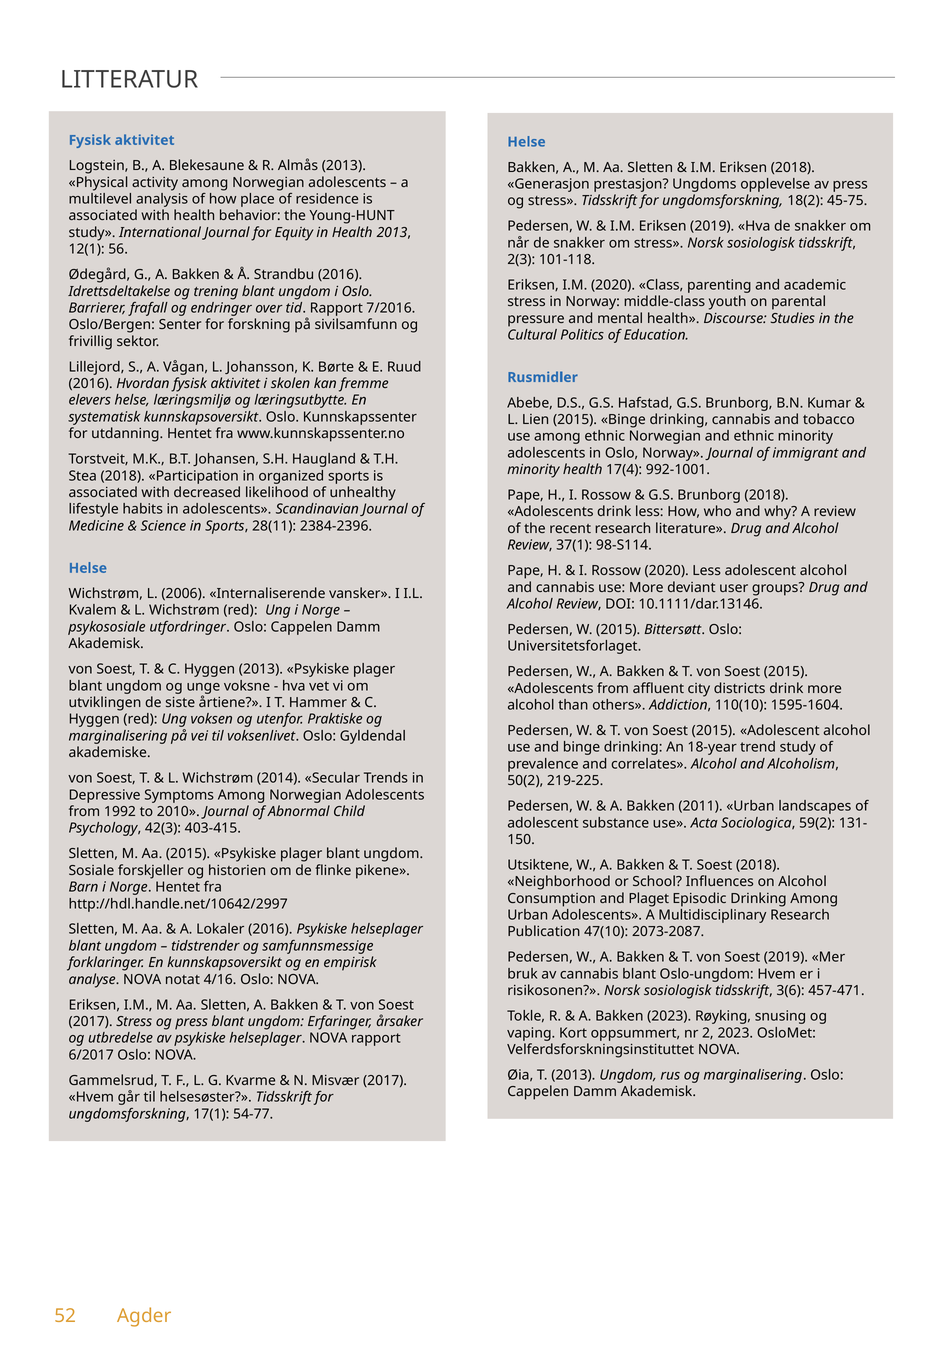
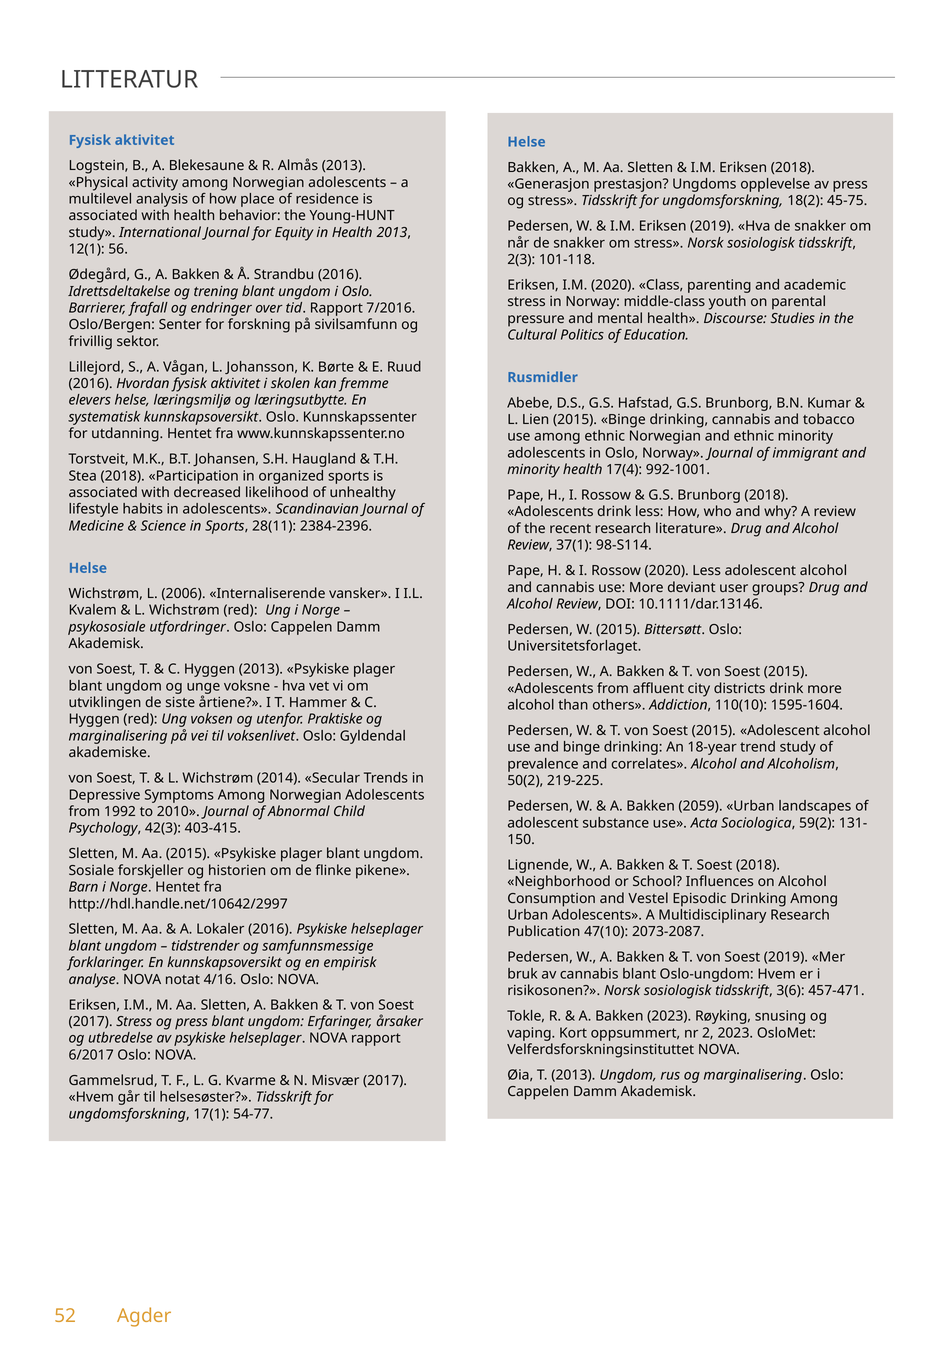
2011: 2011 -> 2059 (701, 807)
Utsiktene: Utsiktene -> Lignende (540, 865)
Plaget: Plaget -> Vestel (649, 899)
